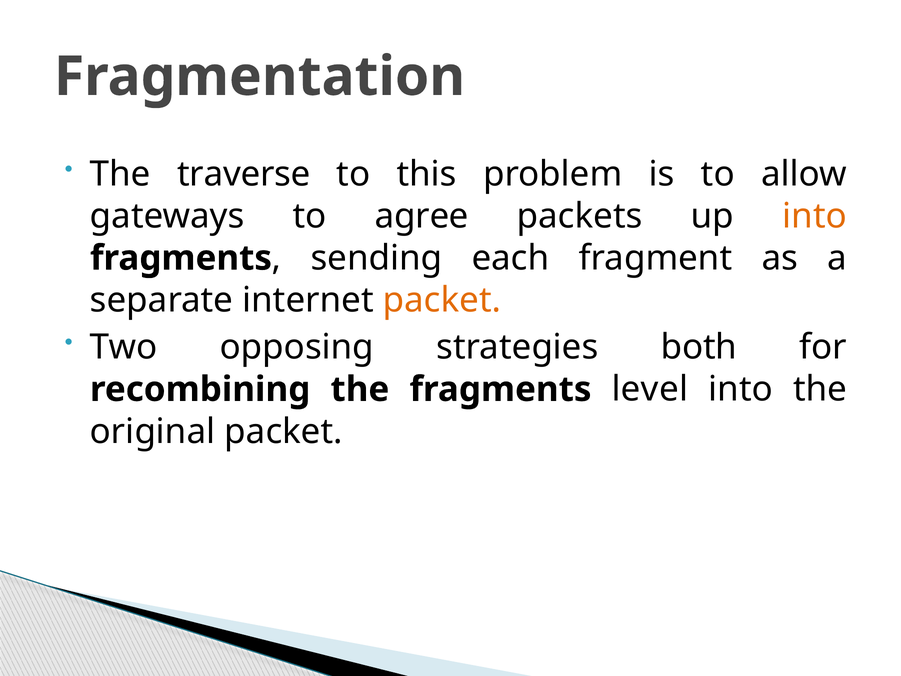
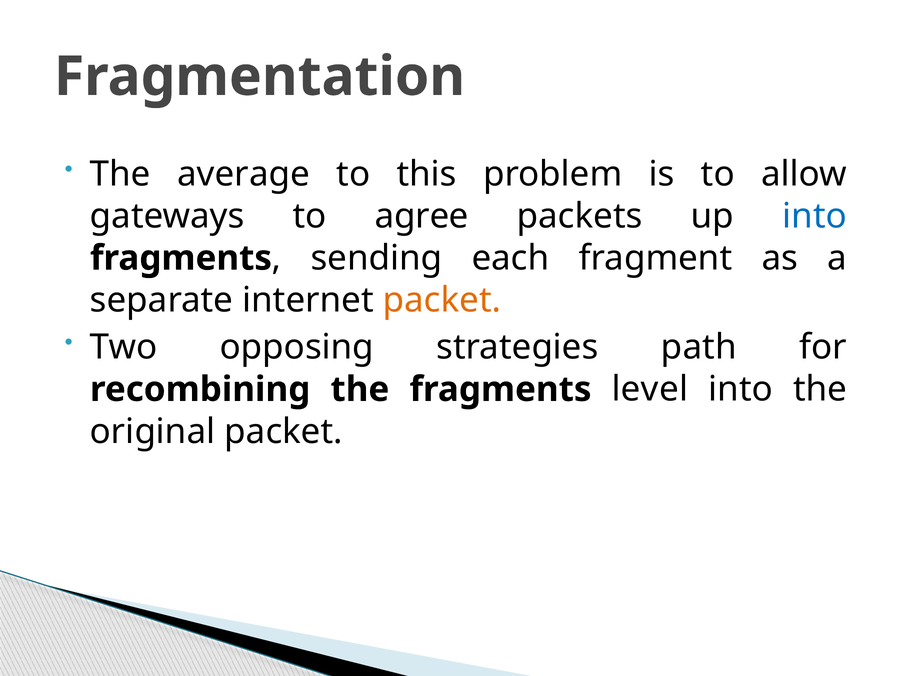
traverse: traverse -> average (244, 174)
into colour: orange -> blue (815, 216)
both: both -> path (699, 347)
